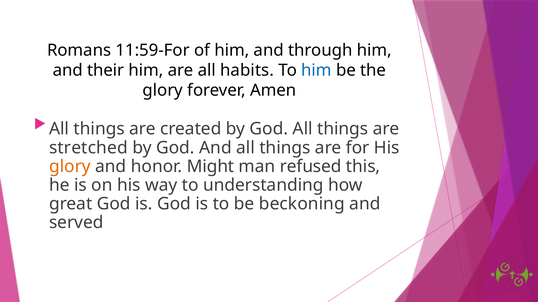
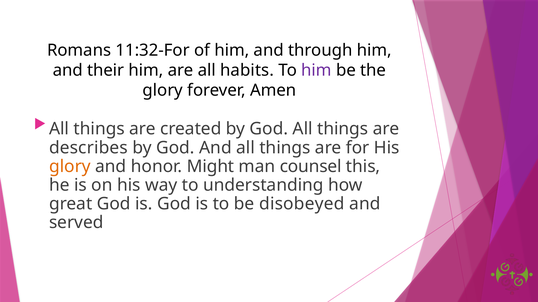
11:59-For: 11:59-For -> 11:32-For (153, 50)
him colour: blue -> purple (316, 70)
stretched: stretched -> describes (88, 148)
refused: refused -> counsel (311, 167)
beckoning: beckoning -> disobeyed (302, 204)
